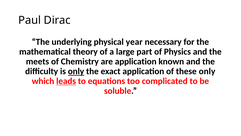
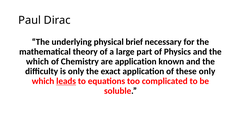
year: year -> brief (134, 42)
meets: meets -> which (37, 61)
only underline: present -> none (76, 71)
